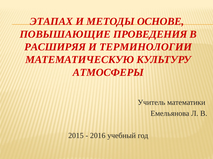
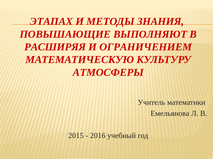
ОСНОВЕ: ОСНОВЕ -> ЗНАНИЯ (161, 22)
ПРОВЕДЕНИЯ: ПРОВЕДЕНИЯ -> ВЫПОЛНЯЮТ (150, 34)
ТЕРМИНОЛОГИИ: ТЕРМИНОЛОГИИ -> ОГРАНИЧЕНИЕМ (146, 47)
